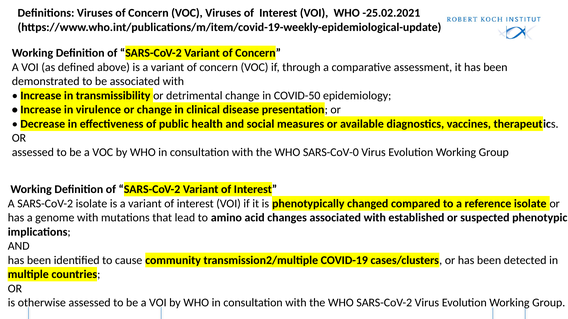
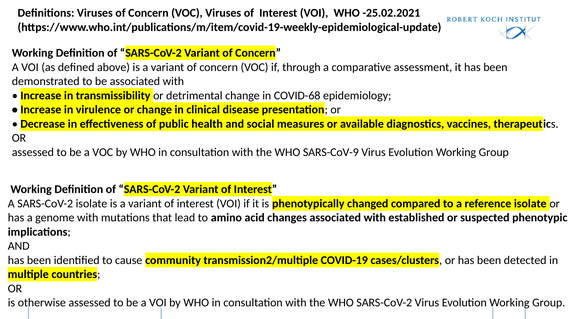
COVID-50: COVID-50 -> COVID-68 (297, 96)
SARS-CoV-0: SARS-CoV-0 -> SARS-CoV-9 (331, 152)
